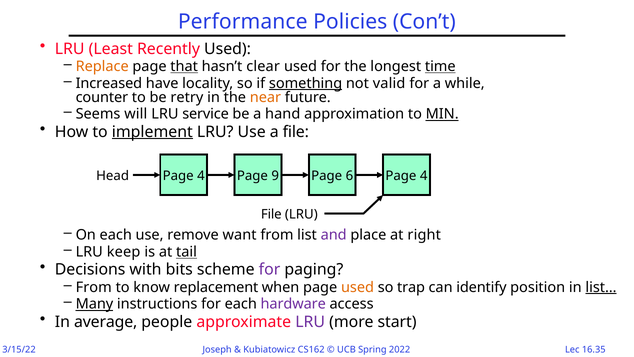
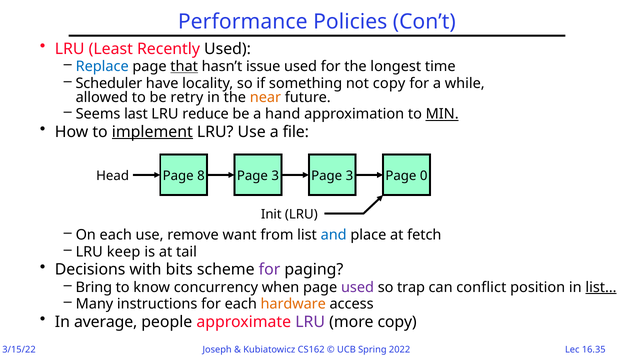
Replace colour: orange -> blue (102, 66)
clear: clear -> issue (263, 66)
time underline: present -> none (440, 66)
Increased: Increased -> Scheduler (109, 83)
something underline: present -> none (306, 83)
not valid: valid -> copy (389, 83)
counter: counter -> allowed (102, 97)
will: will -> last (136, 114)
service: service -> reduce (206, 114)
4: 4 -> 8 (201, 176)
9: 9 -> 3 (275, 176)
6: 6 -> 3 (349, 176)
4: 4 -> 0 (424, 176)
File: File -> Init (271, 214)
and colour: purple -> blue (334, 235)
right: right -> fetch (424, 235)
tail underline: present -> none (186, 252)
From: From -> Bring (94, 287)
replacement: replacement -> concurrency (216, 287)
used colour: orange -> purple (358, 287)
identify: identify -> conflict (481, 287)
Many underline: present -> none (94, 304)
hardware colour: purple -> orange (293, 304)
more start: start -> copy (397, 321)
